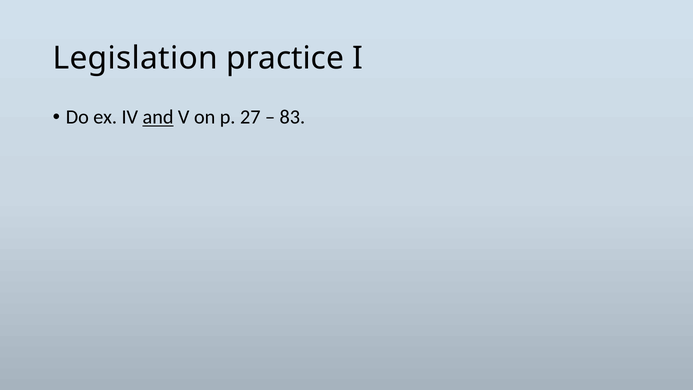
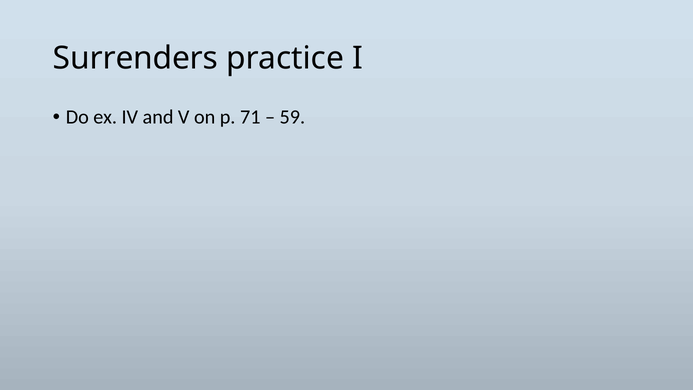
Legislation: Legislation -> Surrenders (135, 58)
and underline: present -> none (158, 117)
27: 27 -> 71 (250, 117)
83: 83 -> 59 (292, 117)
